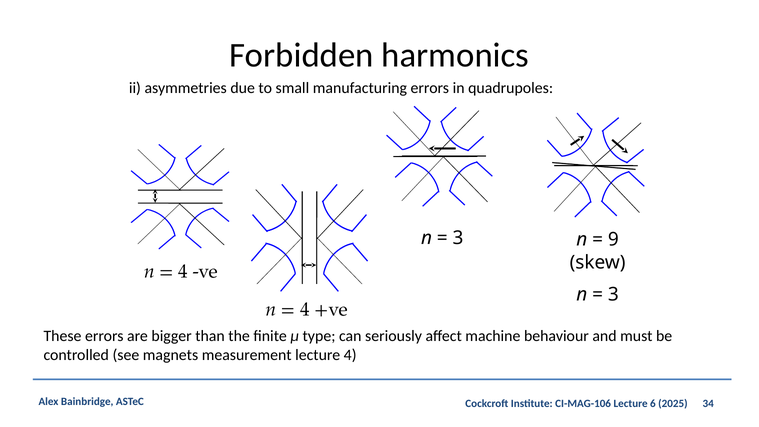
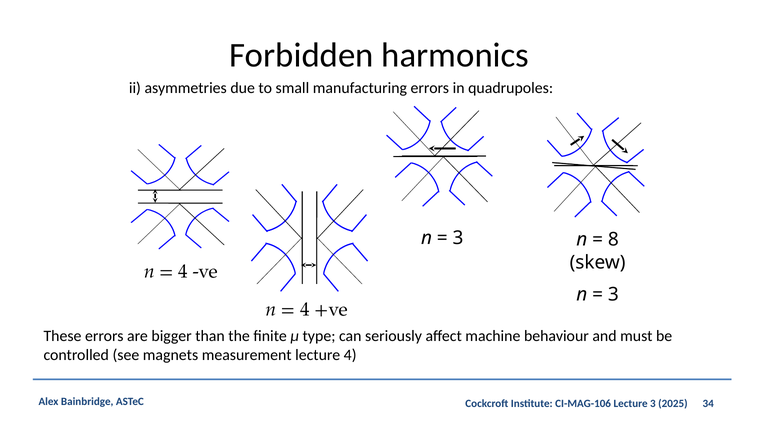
9: 9 -> 8 (613, 240)
Lecture 6: 6 -> 3 (653, 404)
